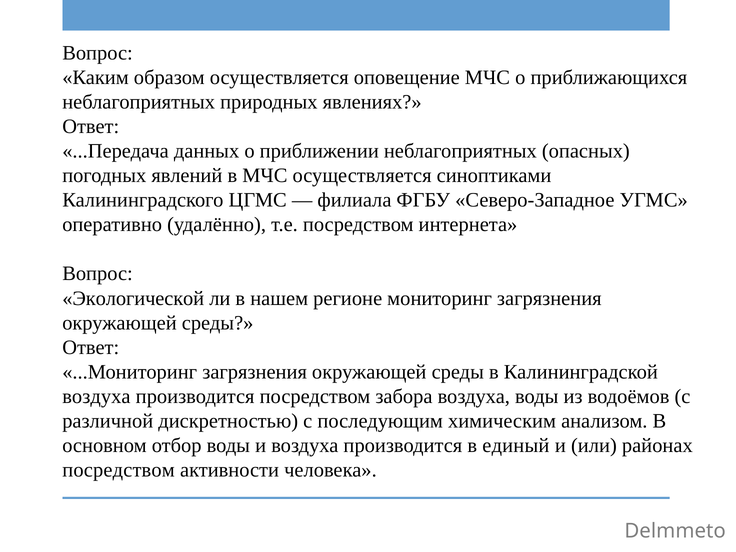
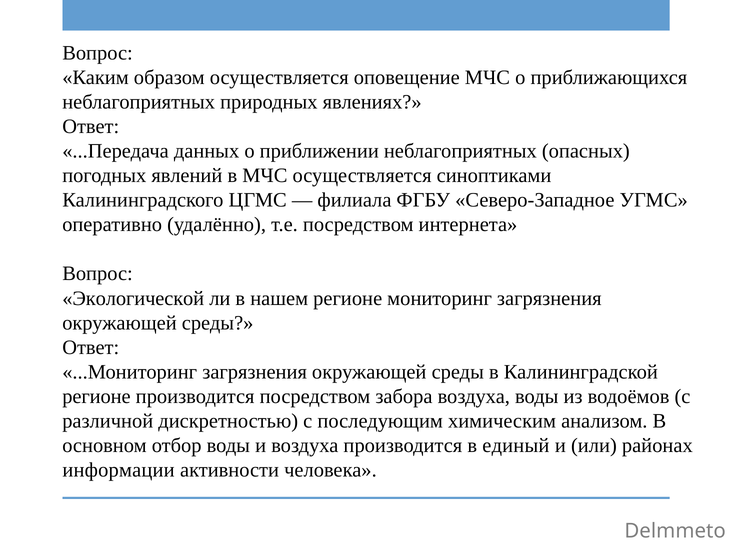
воздуха: воздуха -> регионе (96, 396)
посредством: посредством -> информации (119, 470)
